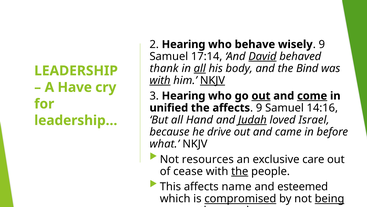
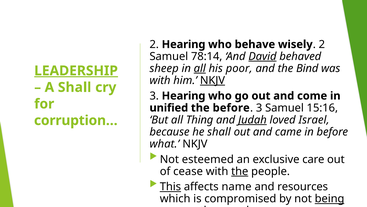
9: 9 -> 2 (322, 44)
17:14: 17:14 -> 78:14 (207, 56)
thank: thank -> sheep (164, 68)
body: body -> poor (239, 68)
LEADERSHIP underline: none -> present (76, 71)
with underline: present -> none (160, 80)
A Have: Have -> Shall (75, 87)
out underline: present -> none (261, 96)
come underline: present -> none (312, 96)
the affects: affects -> before (231, 108)
9: 9 -> 3 (259, 108)
14:16: 14:16 -> 15:16 (322, 108)
Hand: Hand -> Thing (200, 120)
leadership…: leadership… -> corruption… (76, 120)
he drive: drive -> shall (219, 132)
resources: resources -> esteemed (208, 159)
This underline: none -> present (170, 186)
esteemed: esteemed -> resources (303, 186)
compromised underline: present -> none (240, 198)
